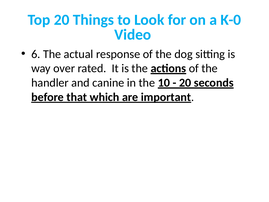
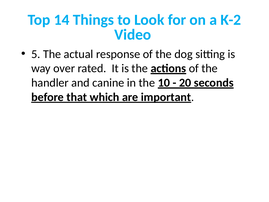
Top 20: 20 -> 14 (62, 20)
K-0: K-0 -> K-2 (231, 20)
6: 6 -> 5 (36, 54)
